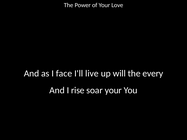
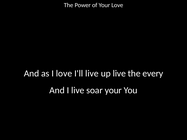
I face: face -> love (64, 74)
up will: will -> live (119, 74)
I rise: rise -> live (78, 90)
